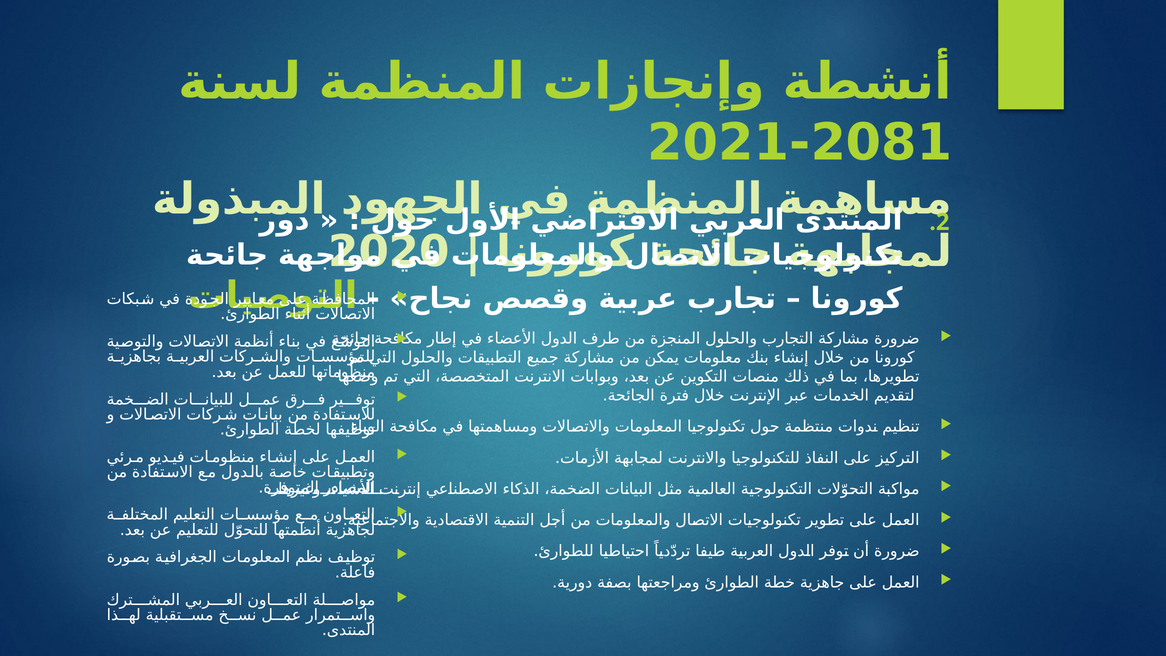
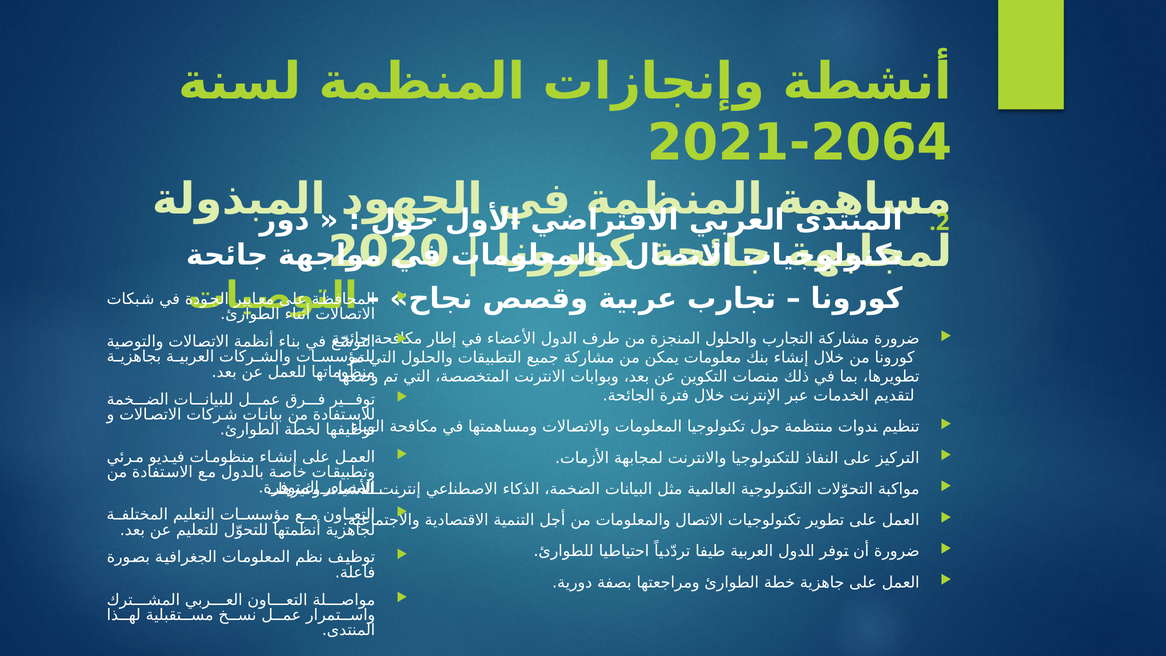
2081: 2081 -> 2064 (881, 143)
